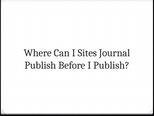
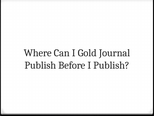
Sites: Sites -> Gold (87, 53)
